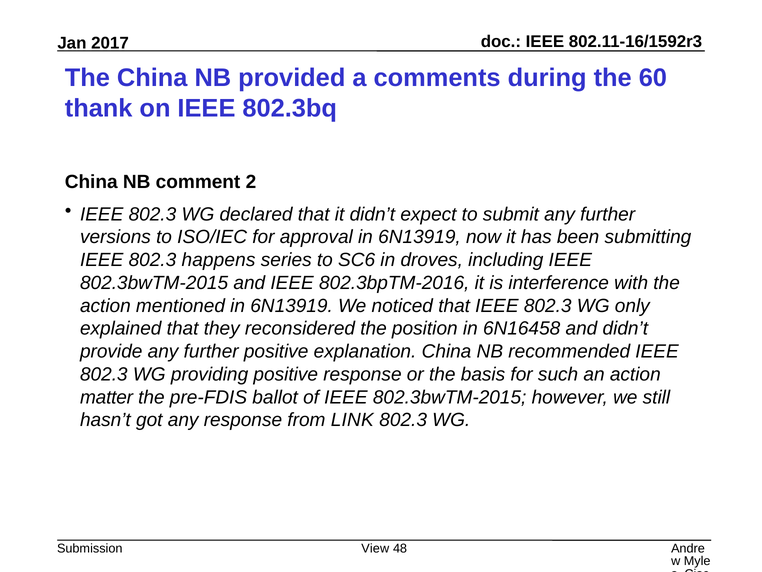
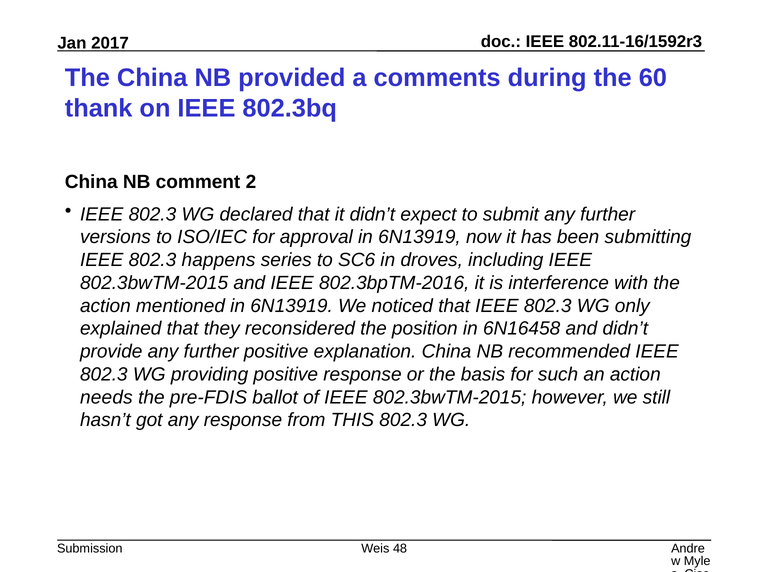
matter: matter -> needs (106, 397)
LINK: LINK -> THIS (352, 420)
View: View -> Weis (375, 548)
